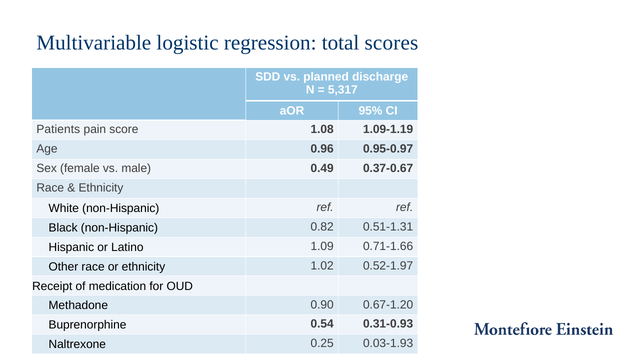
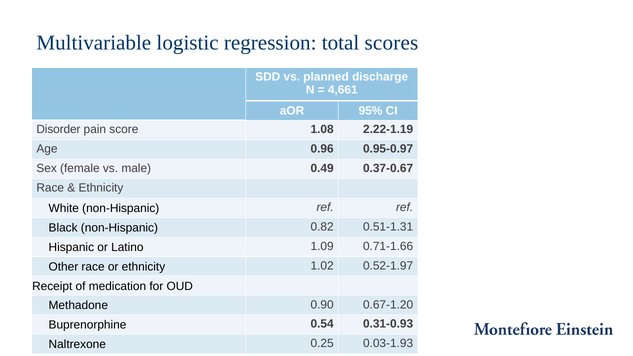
5,317: 5,317 -> 4,661 (343, 90)
Patients: Patients -> Disorder (58, 130)
1.09-1.19: 1.09-1.19 -> 2.22-1.19 (388, 130)
